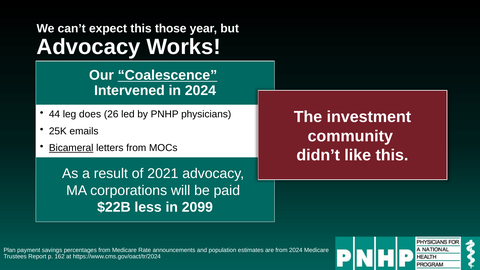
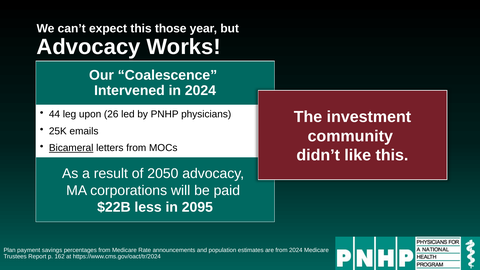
Coalescence underline: present -> none (167, 75)
does: does -> upon (90, 114)
2021: 2021 -> 2050 (163, 174)
2099: 2099 -> 2095 (197, 207)
